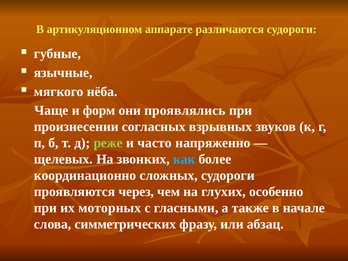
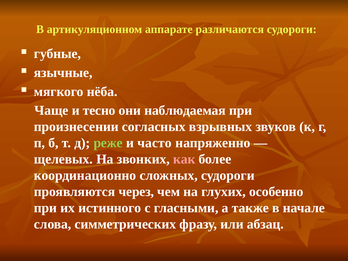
форм: форм -> тесно (99, 111)
проявлялись: проявлялись -> наблюдаемая (185, 111)
как colour: light blue -> pink (184, 159)
моторных: моторных -> истинного (110, 208)
